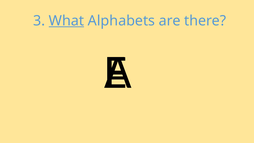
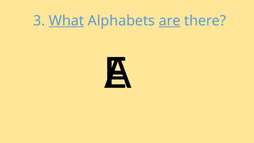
are underline: none -> present (170, 21)
